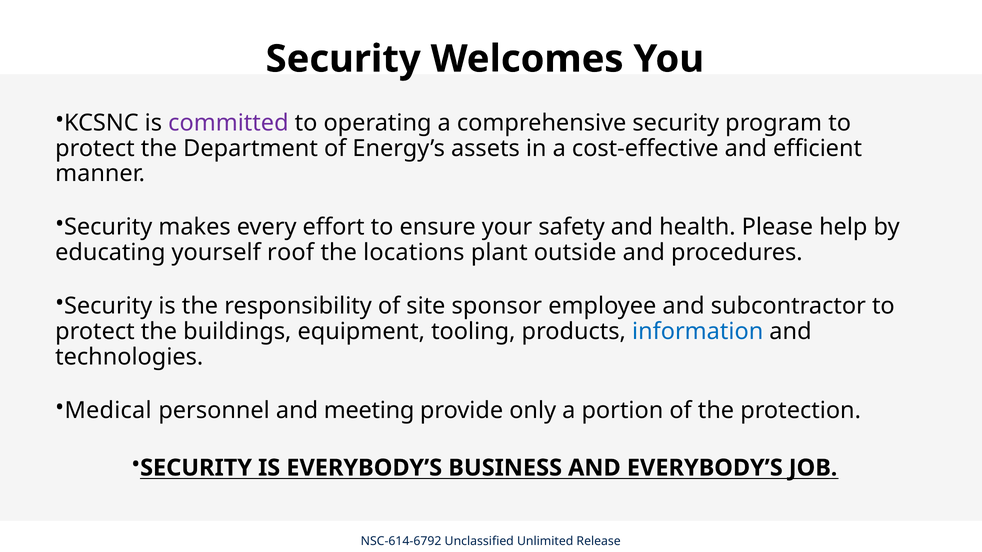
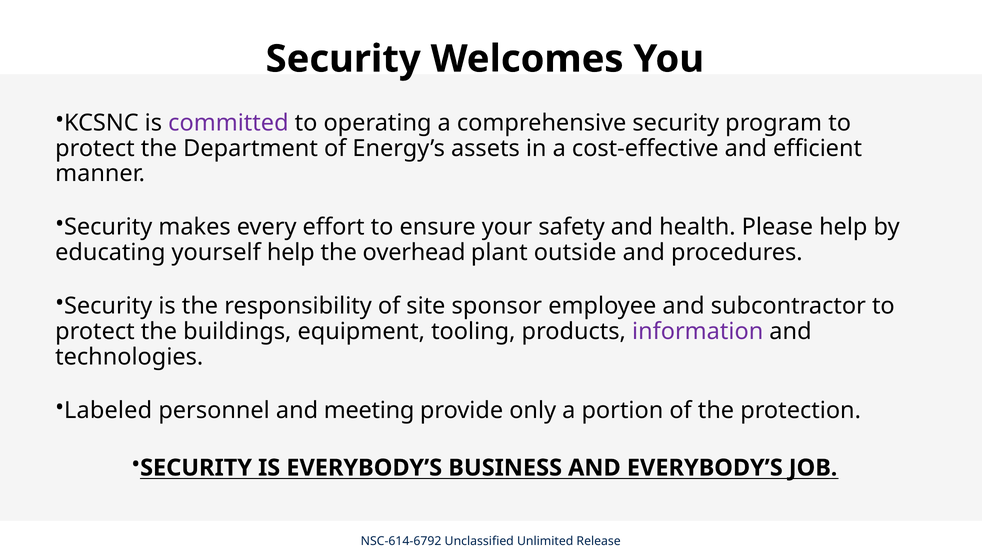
yourself roof: roof -> help (291, 253)
locations: locations -> overhead (414, 253)
information colour: blue -> purple (698, 332)
Medical: Medical -> Labeled (108, 411)
